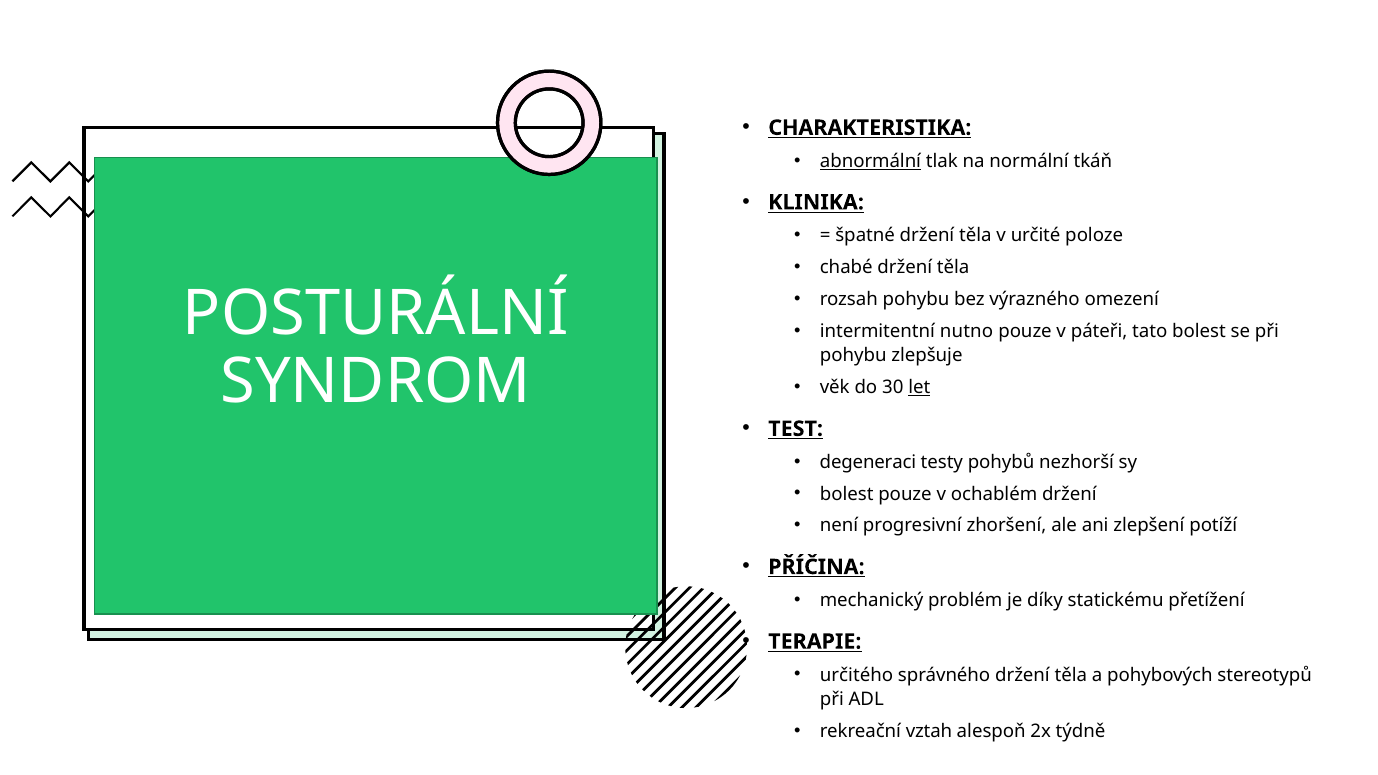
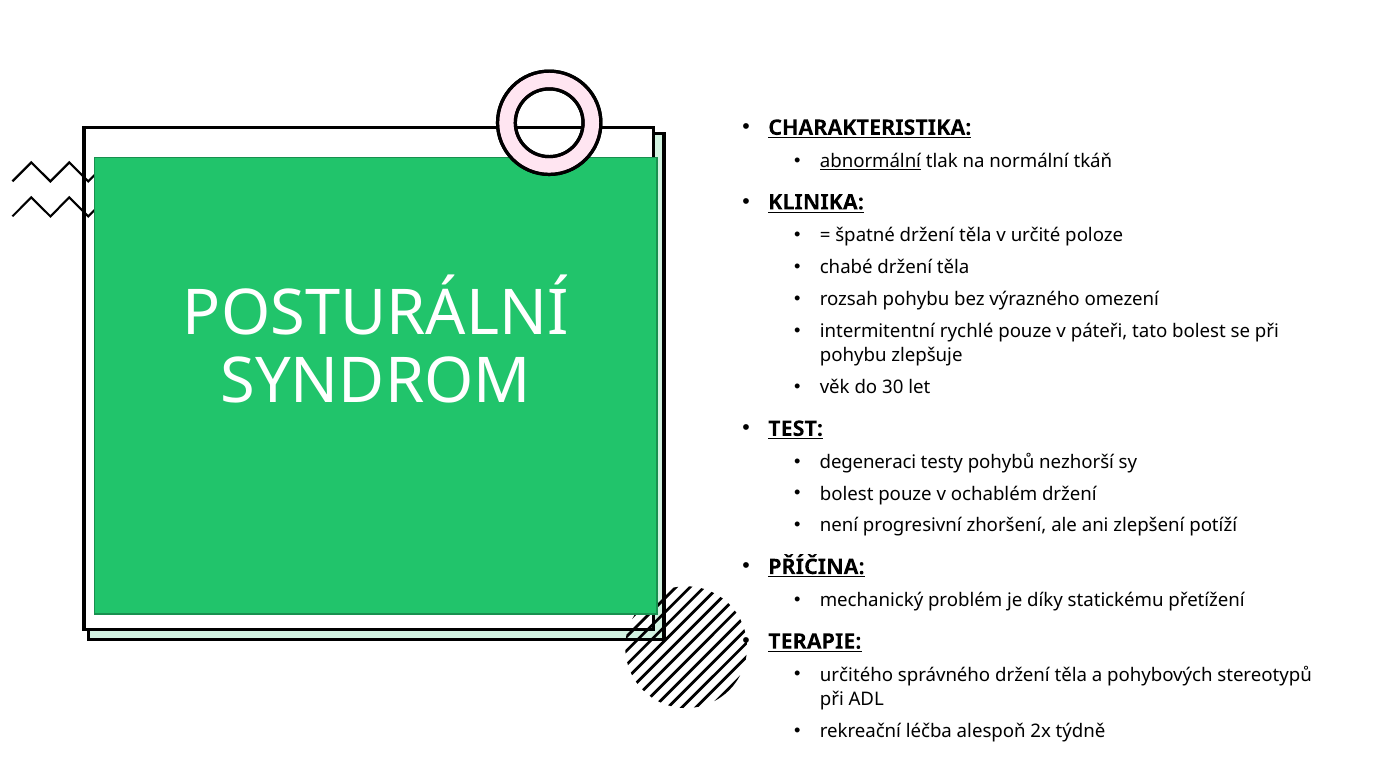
nutno: nutno -> rychlé (967, 331)
let underline: present -> none (919, 388)
vztah: vztah -> léčba (929, 731)
